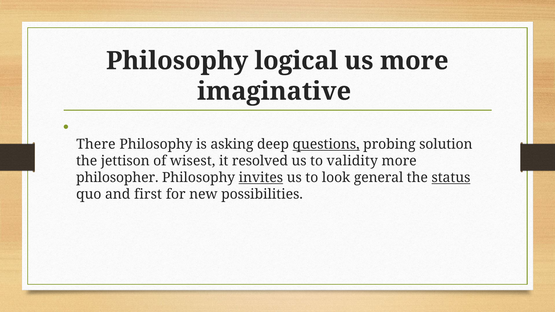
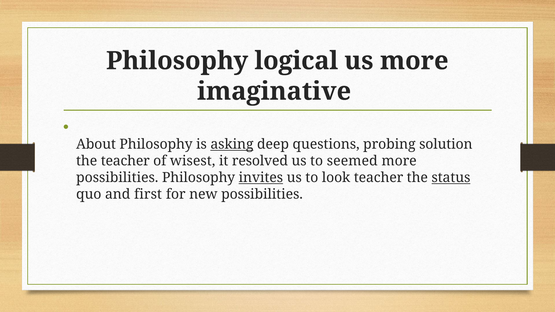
There: There -> About (96, 144)
asking underline: none -> present (232, 144)
questions underline: present -> none (326, 144)
the jettison: jettison -> teacher (125, 161)
validity: validity -> seemed (352, 161)
philosopher: philosopher -> possibilities (117, 178)
look general: general -> teacher (379, 178)
